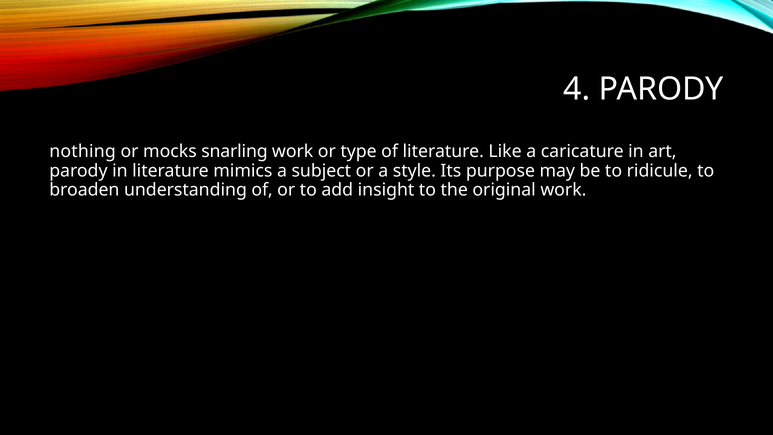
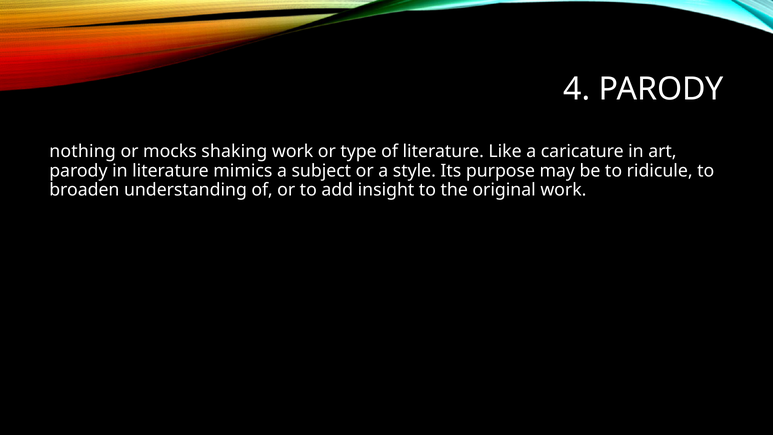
snarling: snarling -> shaking (234, 151)
